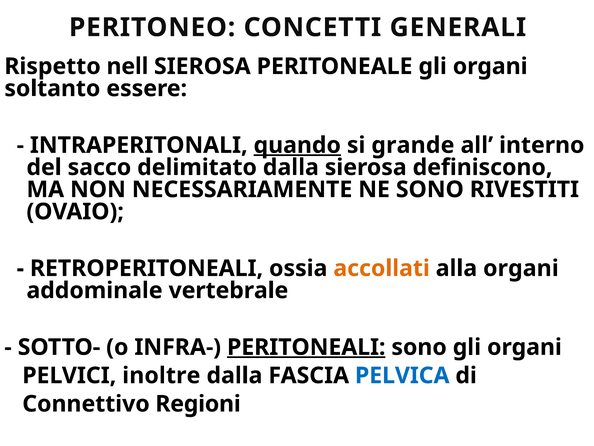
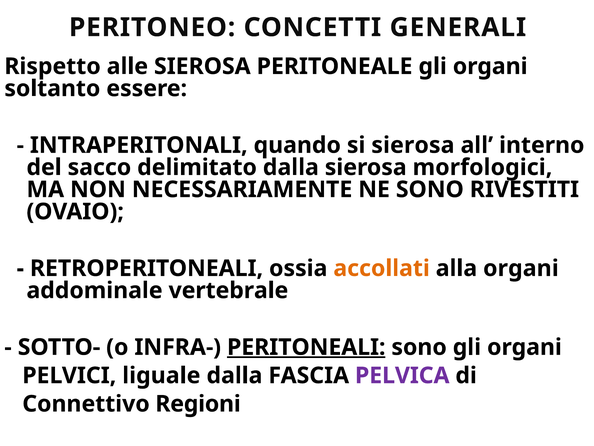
nell: nell -> alle (127, 66)
quando underline: present -> none (297, 145)
si grande: grande -> sierosa (413, 145)
definiscono: definiscono -> morfologici (482, 167)
inoltre: inoltre -> liguale (161, 375)
PELVICA colour: blue -> purple (402, 375)
